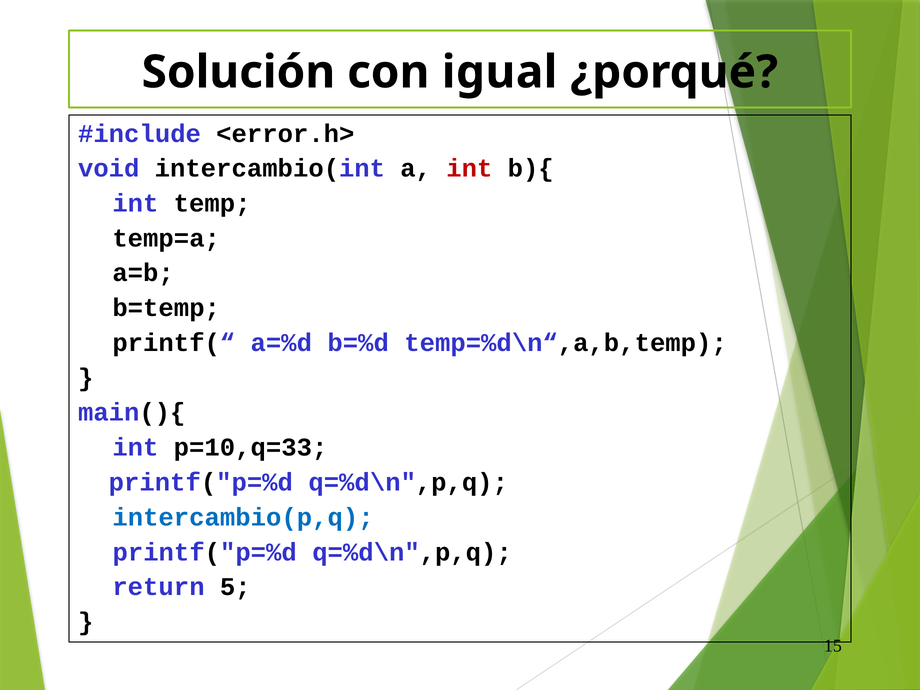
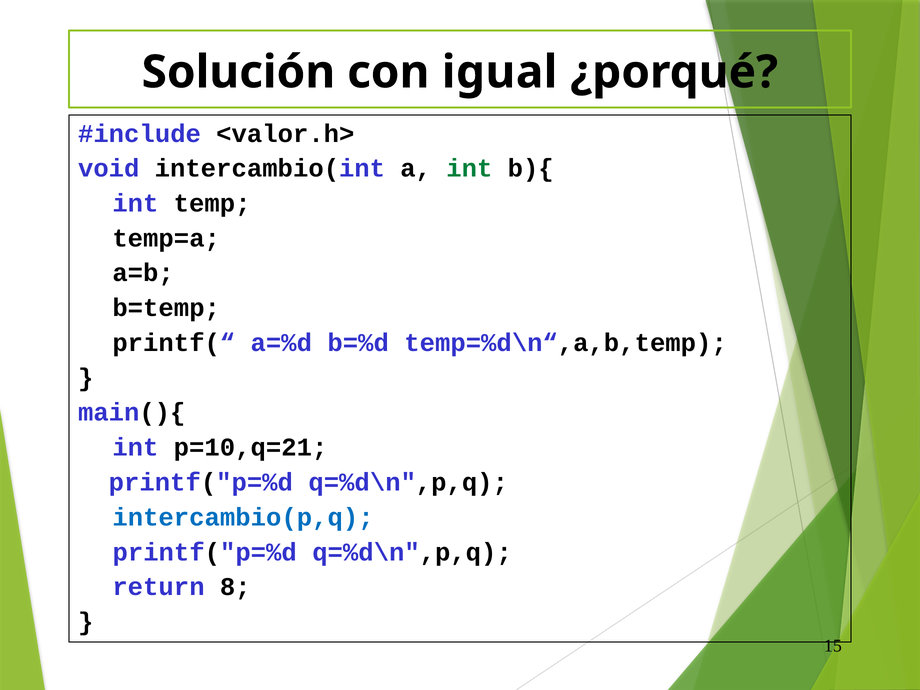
<error.h>: <error.h> -> <valor.h> (285, 134)
int colour: red -> green (469, 168)
p=10,q=33: p=10,q=33 -> p=10,q=21 (251, 447)
5: 5 -> 8 (235, 587)
